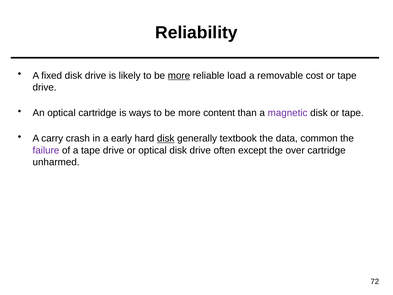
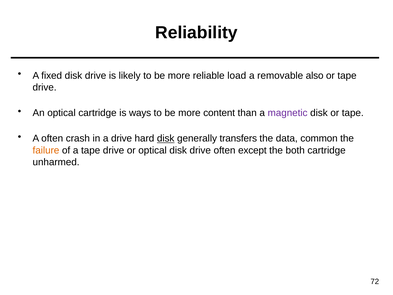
more underline: present -> none (179, 75)
cost: cost -> also (315, 75)
A carry: carry -> often (52, 138)
a early: early -> drive (122, 138)
textbook: textbook -> transfers (238, 138)
failure colour: purple -> orange (46, 150)
over: over -> both (295, 150)
